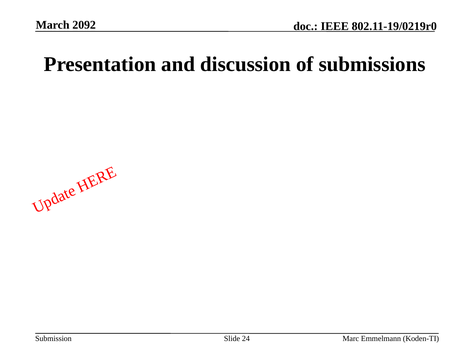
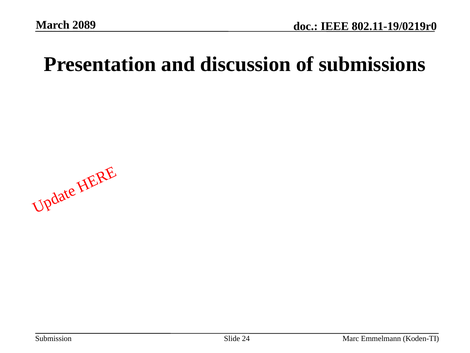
2092: 2092 -> 2089 (84, 25)
